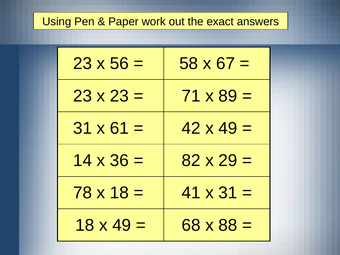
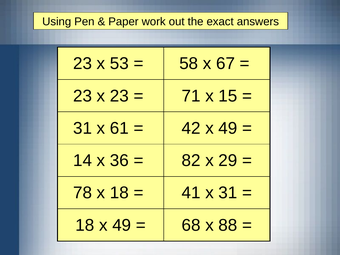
56: 56 -> 53 (119, 64)
89: 89 -> 15 (228, 96)
